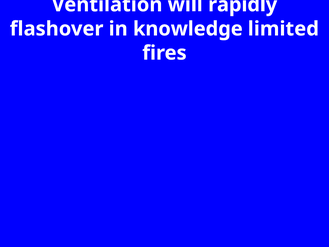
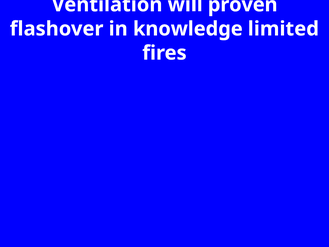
rapidly: rapidly -> proven (243, 5)
